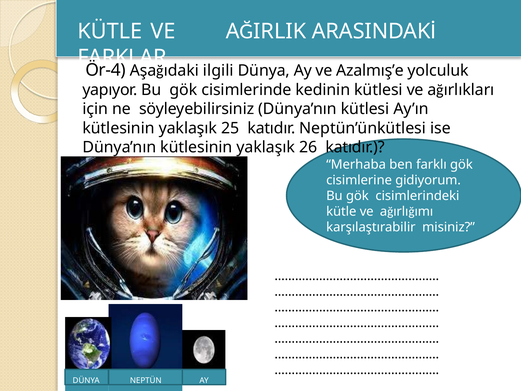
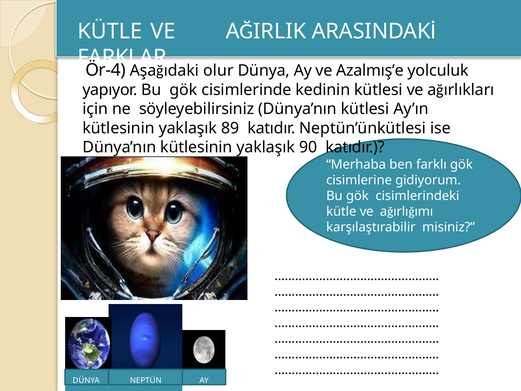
ilgili: ilgili -> olur (218, 70)
25: 25 -> 89 (230, 128)
26: 26 -> 90 (308, 147)
